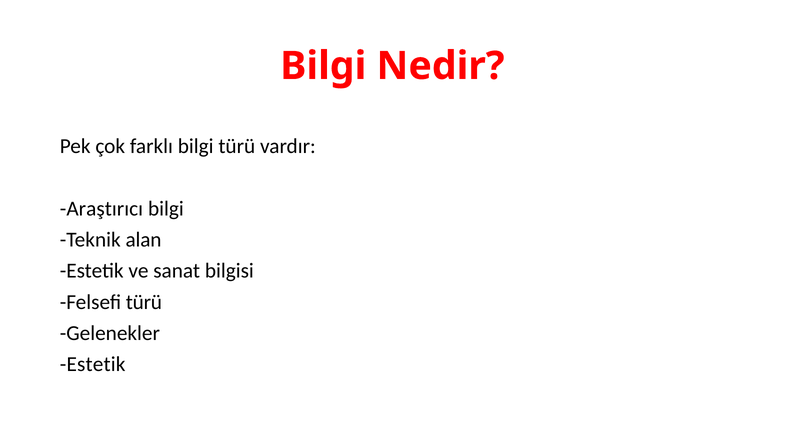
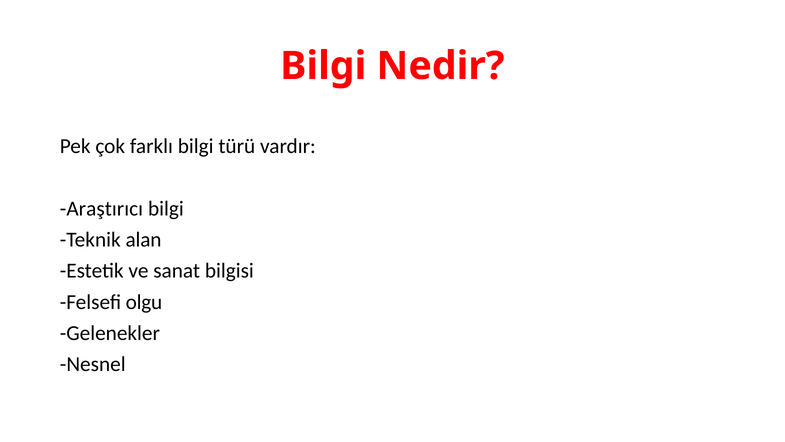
Felsefi türü: türü -> olgu (144, 302)
Estetik: Estetik -> Nesnel (93, 364)
